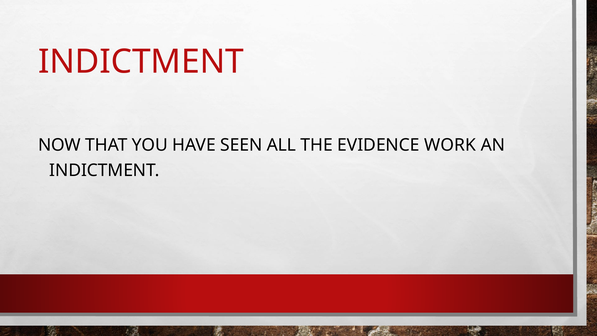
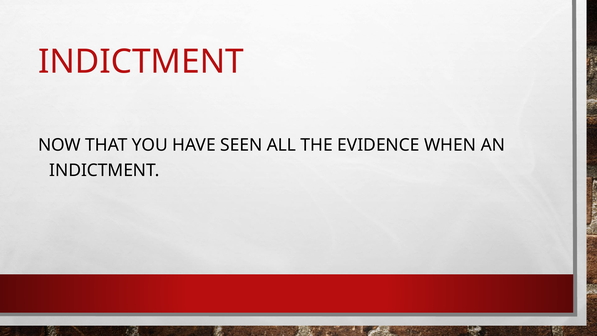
WORK: WORK -> WHEN (450, 145)
